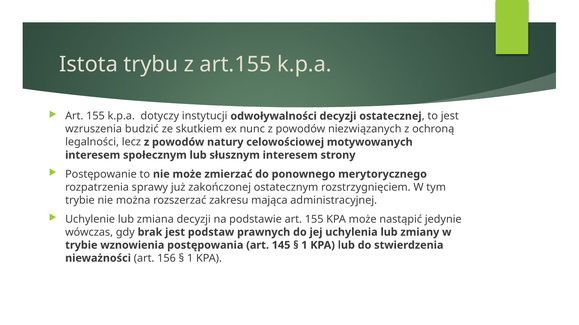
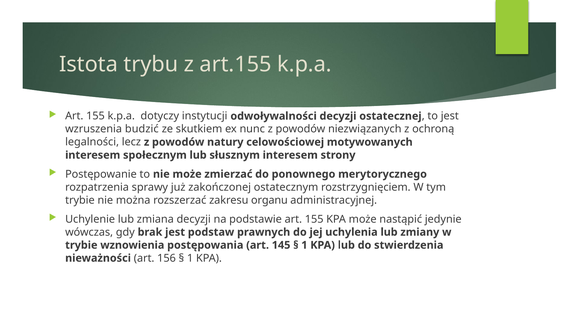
mająca: mająca -> organu (269, 201)
